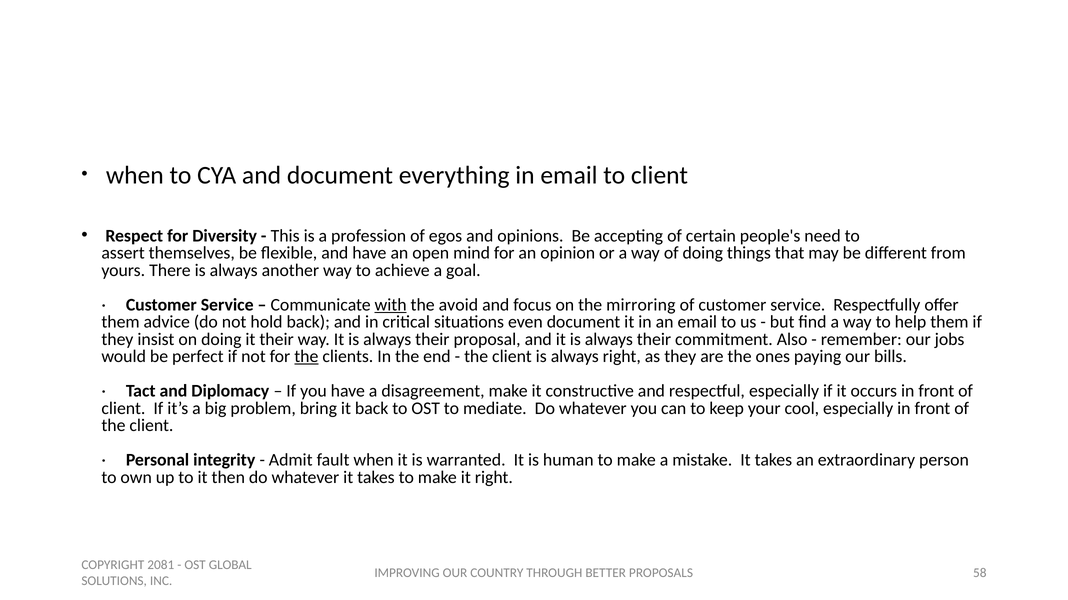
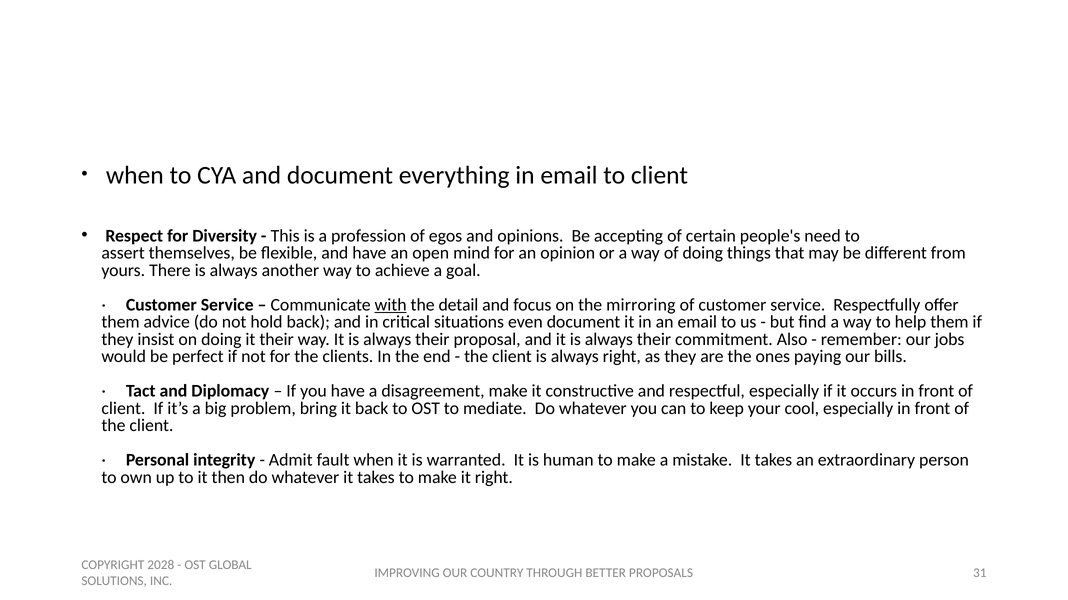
avoid: avoid -> detail (458, 305)
the underline: present -> none (306, 357)
2081: 2081 -> 2028 (161, 566)
58: 58 -> 31 (980, 574)
